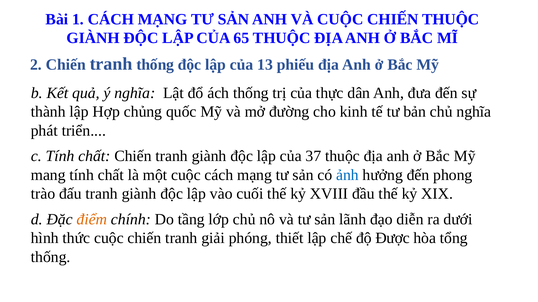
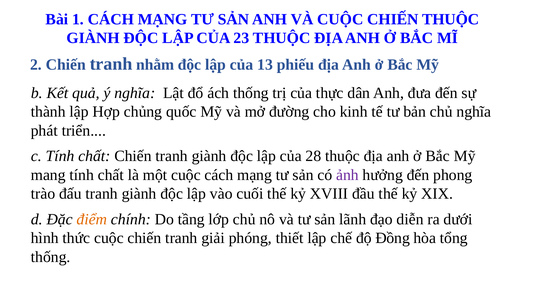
65: 65 -> 23 (241, 38)
tranh thống: thống -> nhằm (155, 65)
37: 37 -> 28 (313, 156)
ảnh colour: blue -> purple (347, 175)
Được: Được -> Đồng (393, 239)
